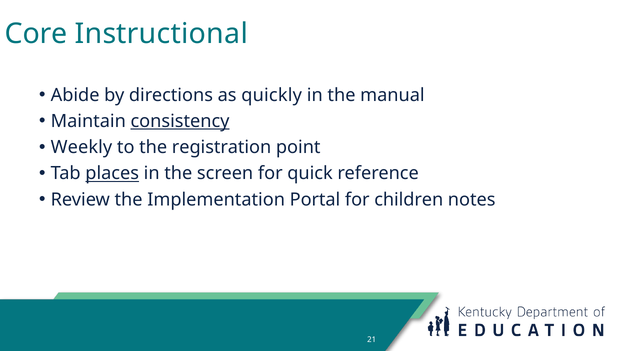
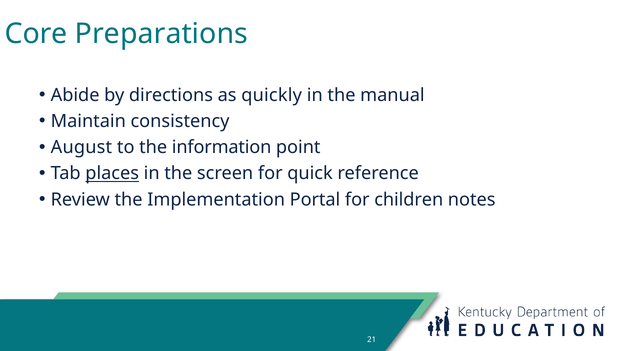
Instructional: Instructional -> Preparations (161, 34)
consistency underline: present -> none (180, 121)
Weekly: Weekly -> August (81, 147)
registration: registration -> information (222, 147)
